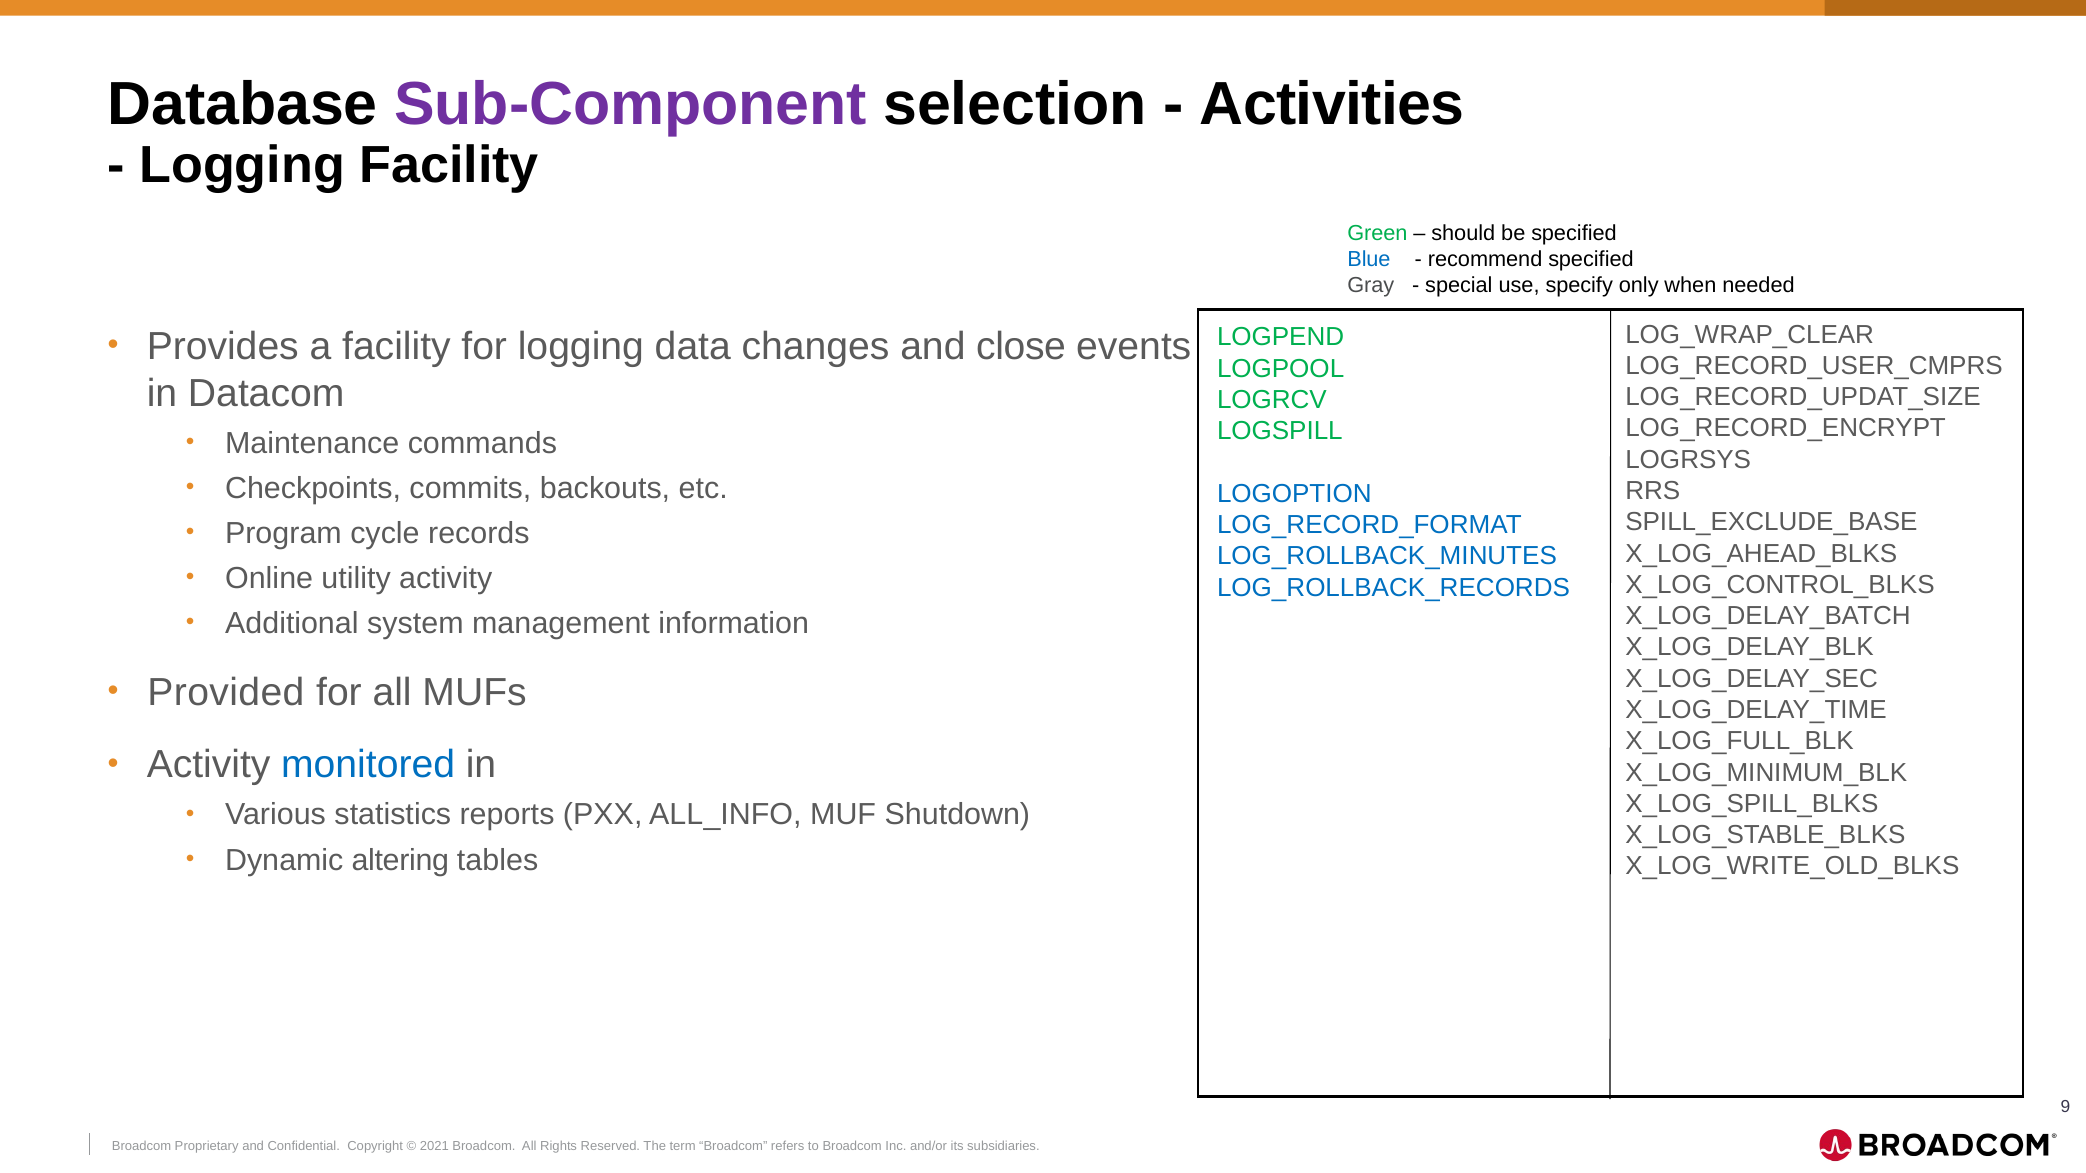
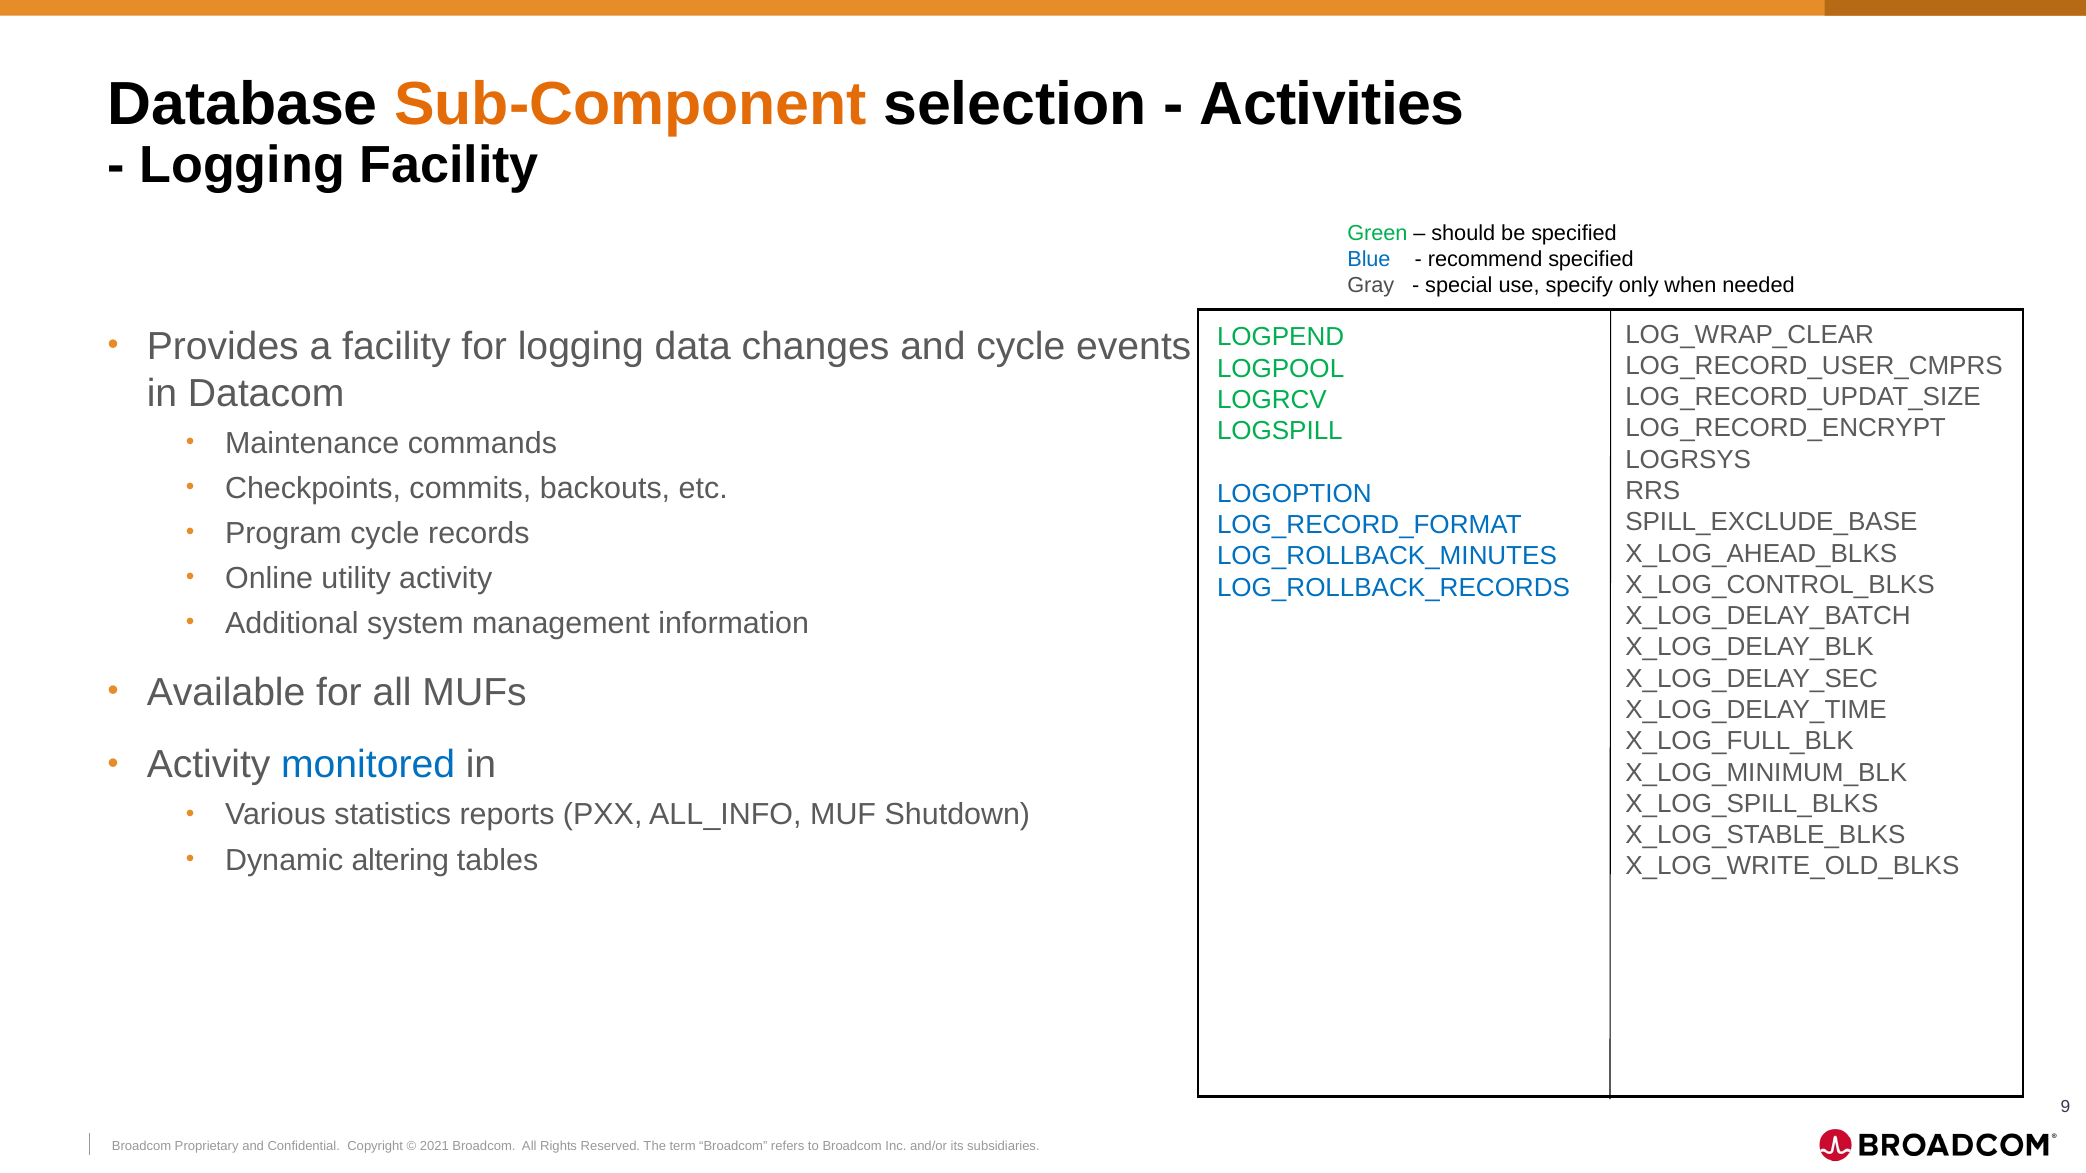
Sub-Component colour: purple -> orange (631, 104)
and close: close -> cycle (1021, 346)
Provided: Provided -> Available (226, 692)
